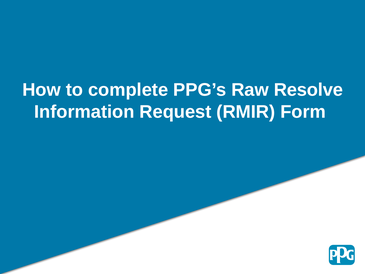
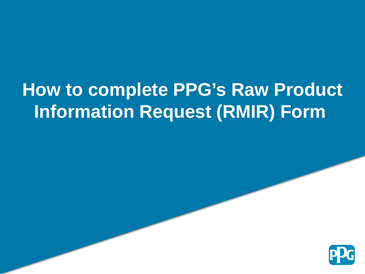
Resolve: Resolve -> Product (308, 90)
